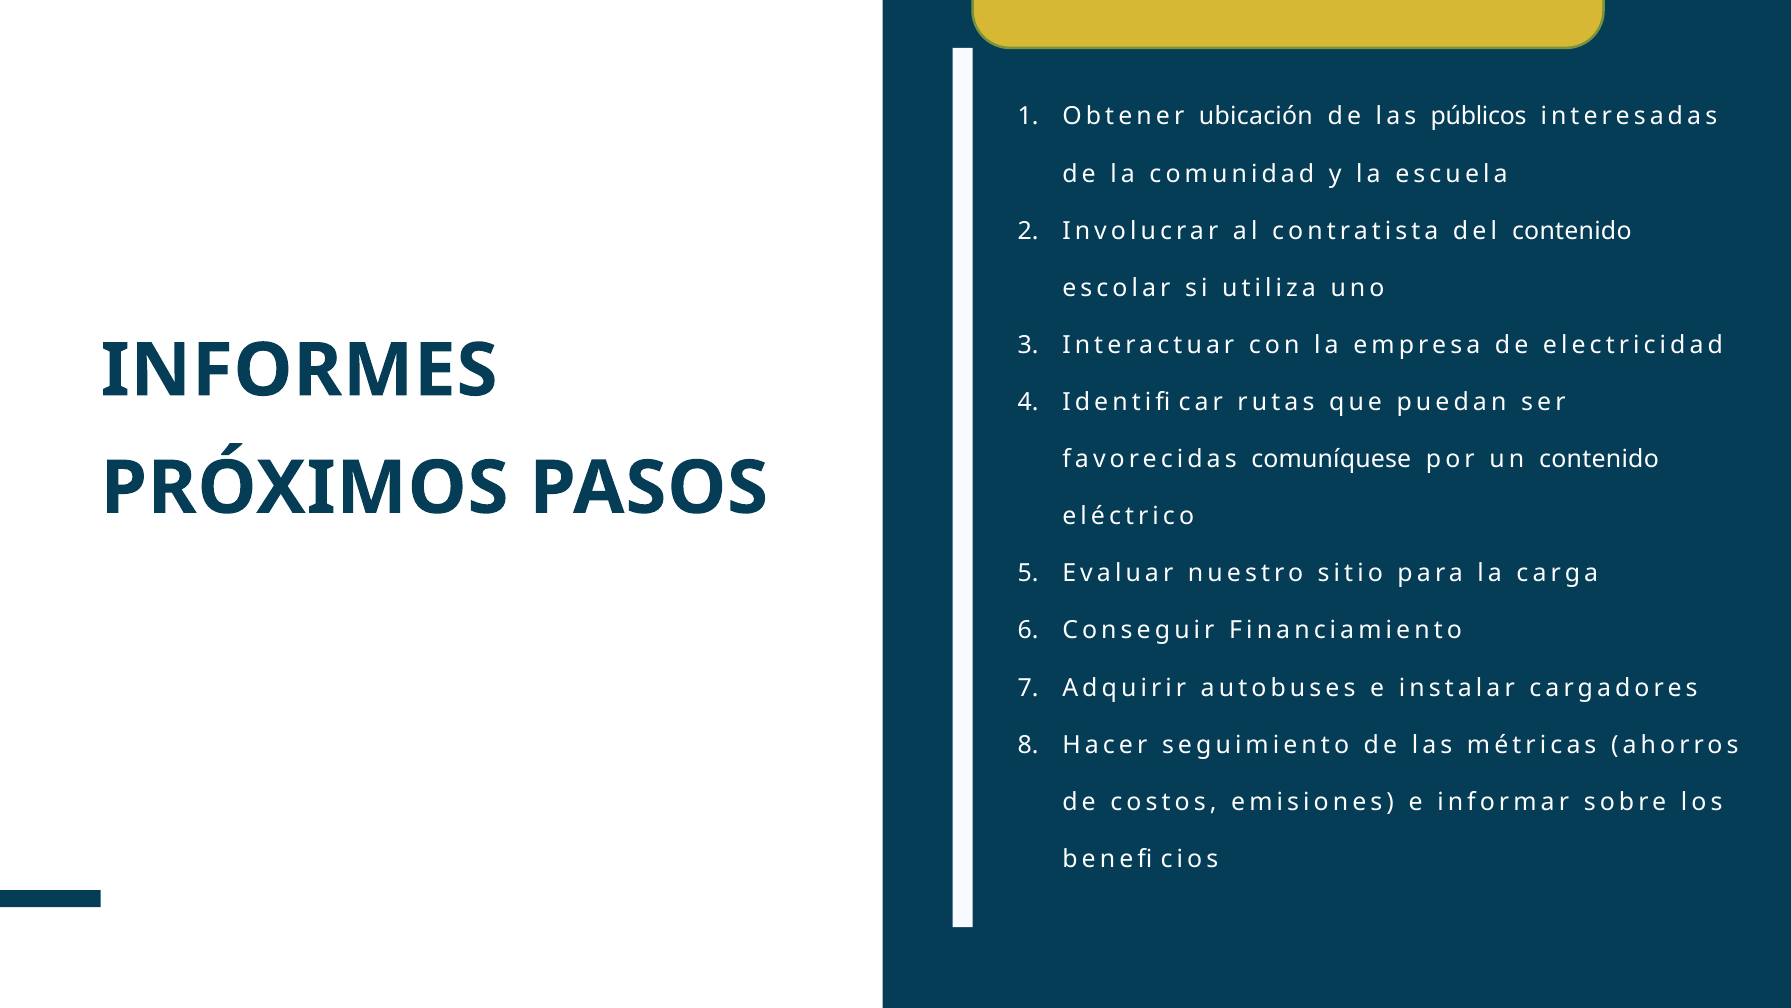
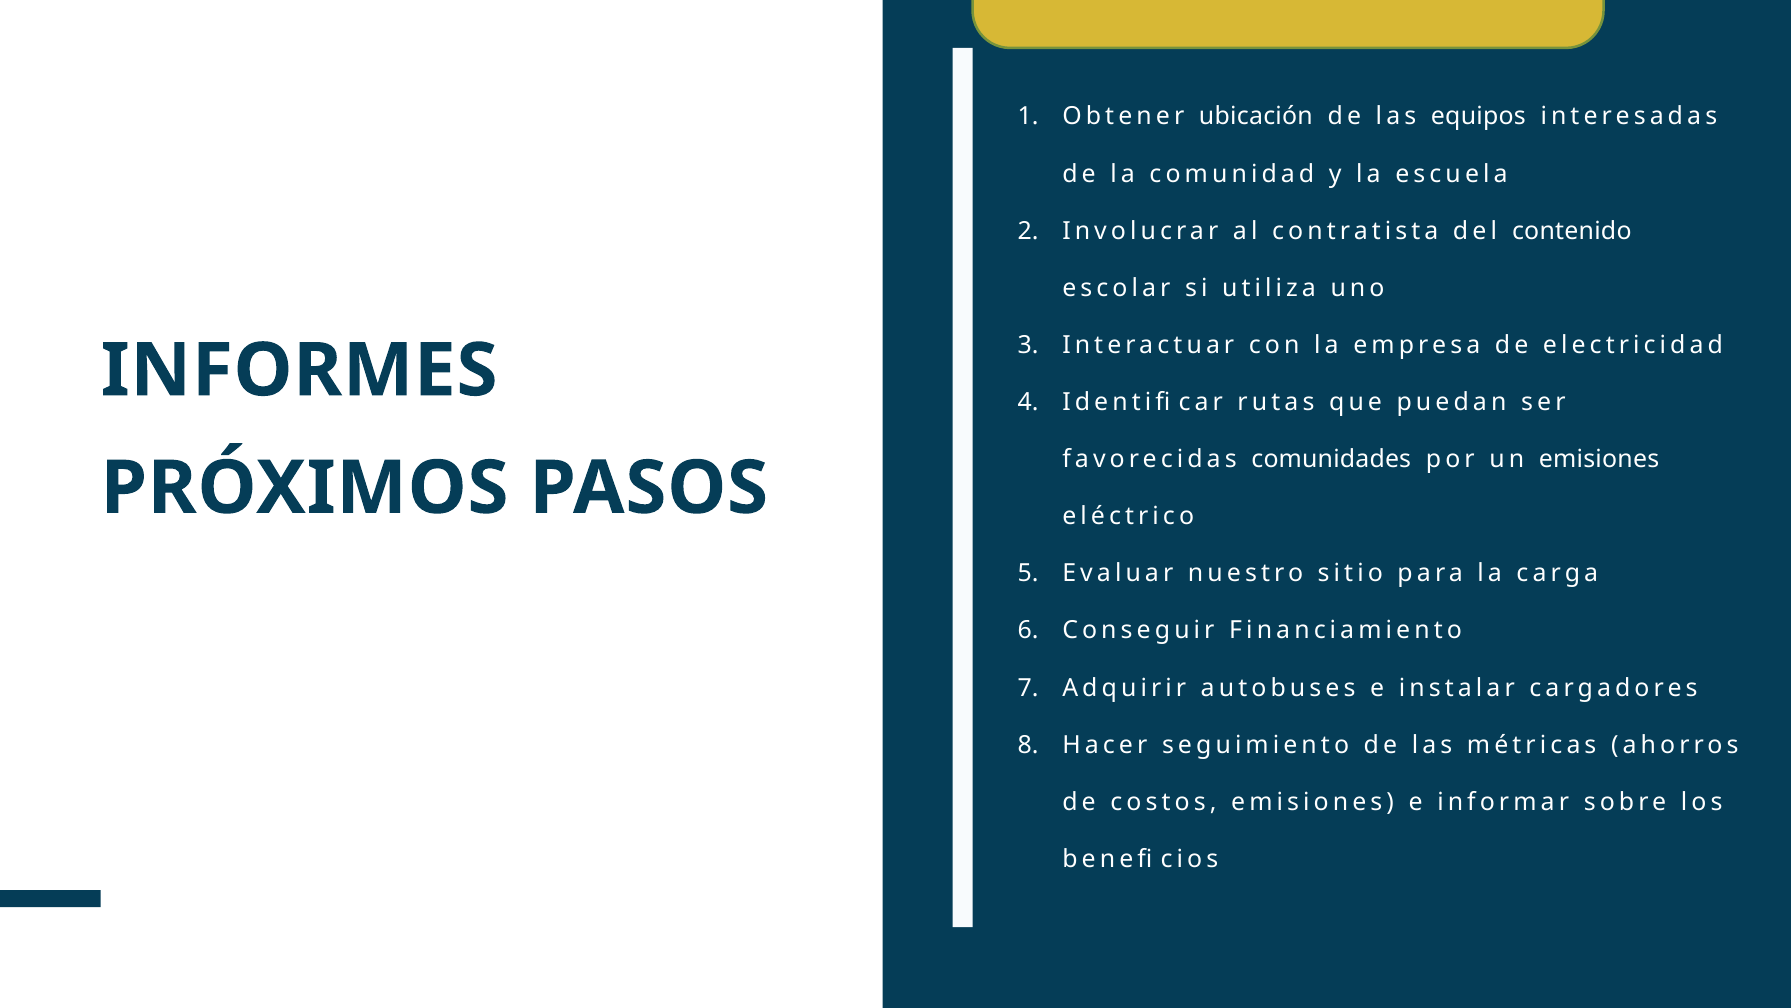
públicos: públicos -> equipos (1478, 117)
comuníquese: comuníquese -> comunidades (1331, 459)
un contenido: contenido -> emisiones (1599, 459)
